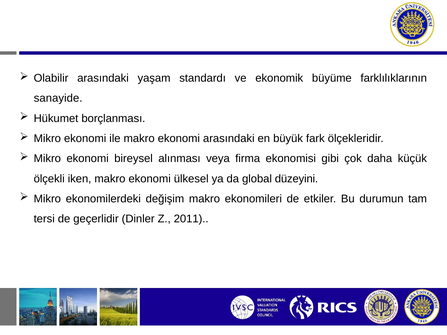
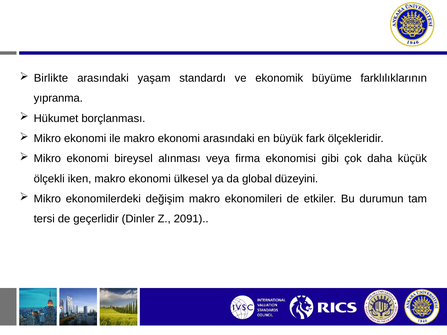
Olabilir: Olabilir -> Birlikte (51, 78)
sanayide: sanayide -> yıpranma (58, 98)
2011: 2011 -> 2091 (191, 219)
